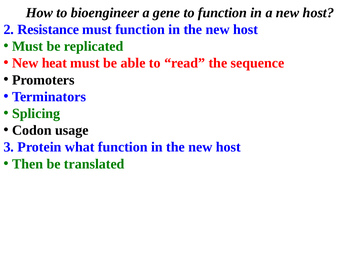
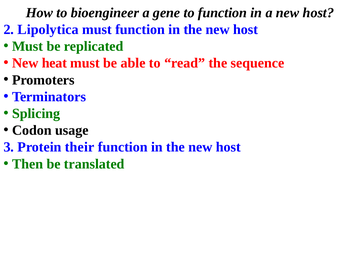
Resistance: Resistance -> Lipolytica (48, 29)
what: what -> their (80, 147)
